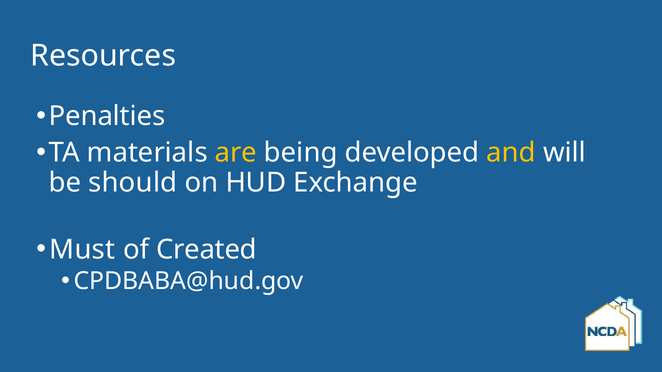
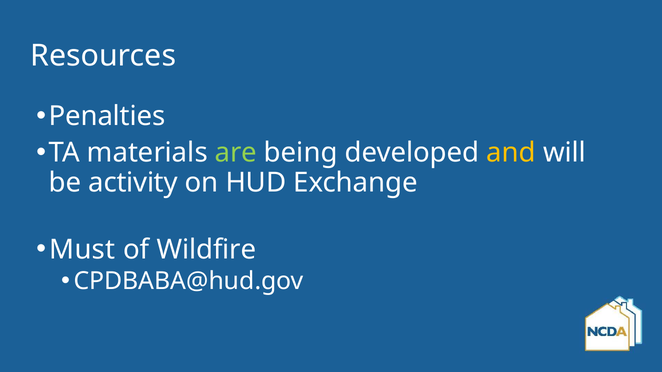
are colour: yellow -> light green (236, 153)
should: should -> activity (133, 183)
Created: Created -> Wildfire (206, 250)
